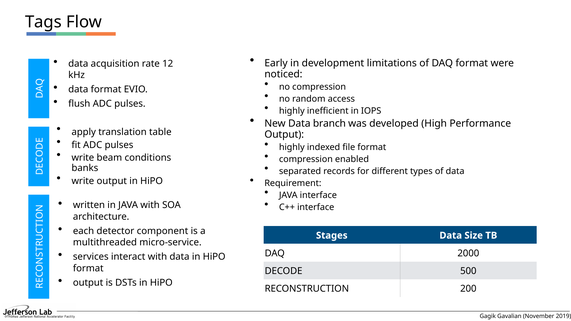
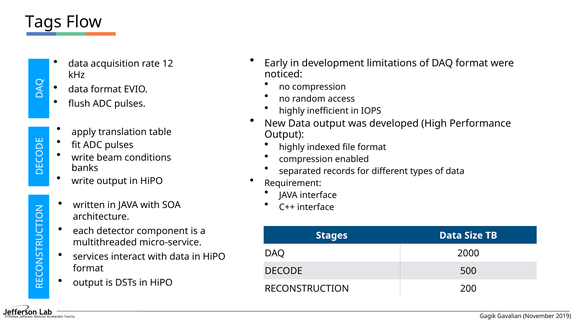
Data branch: branch -> output (329, 124)
